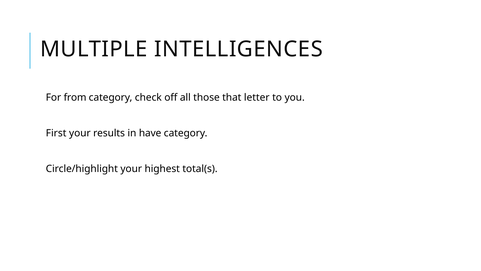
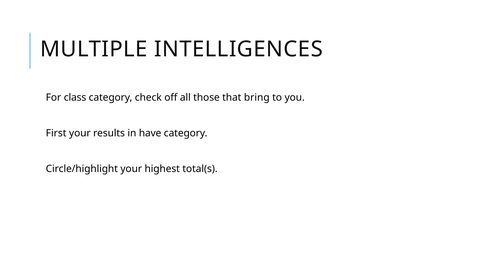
from: from -> class (75, 97)
letter: letter -> bring (257, 97)
